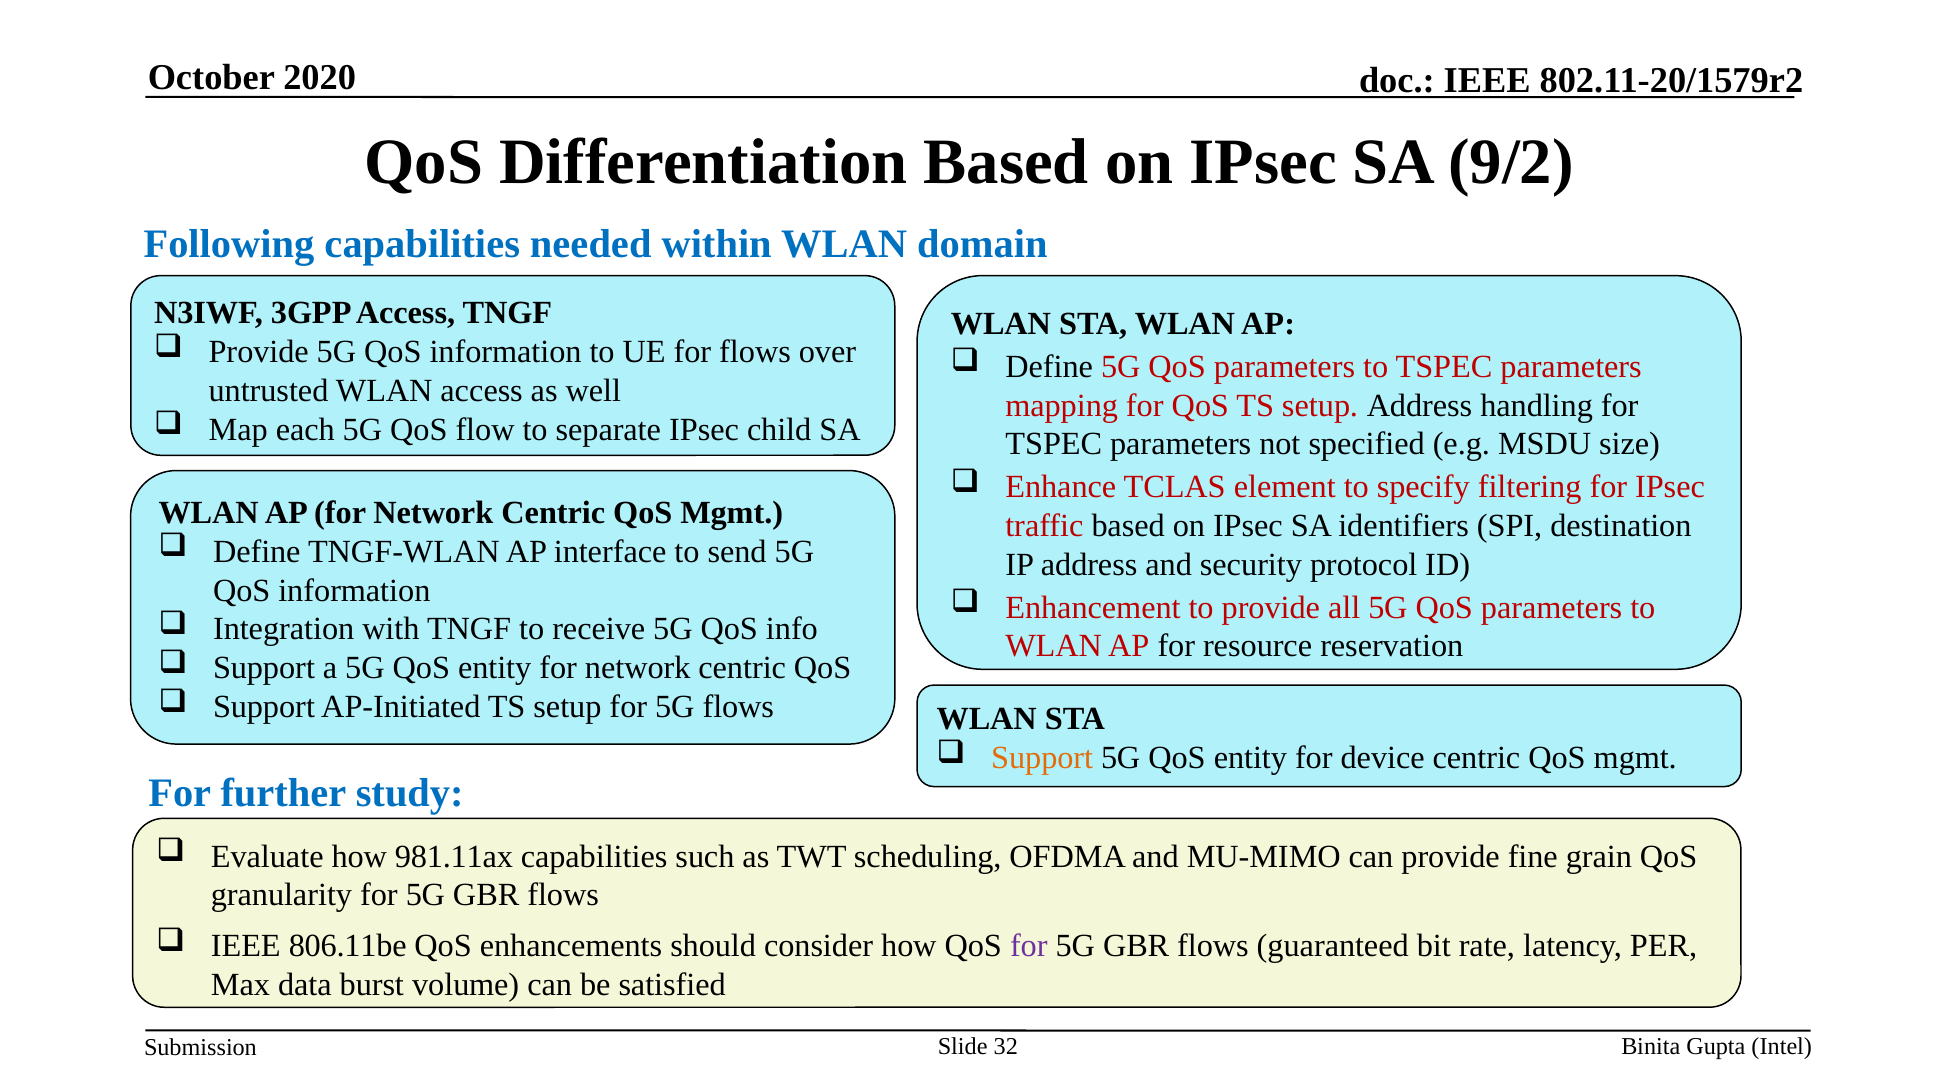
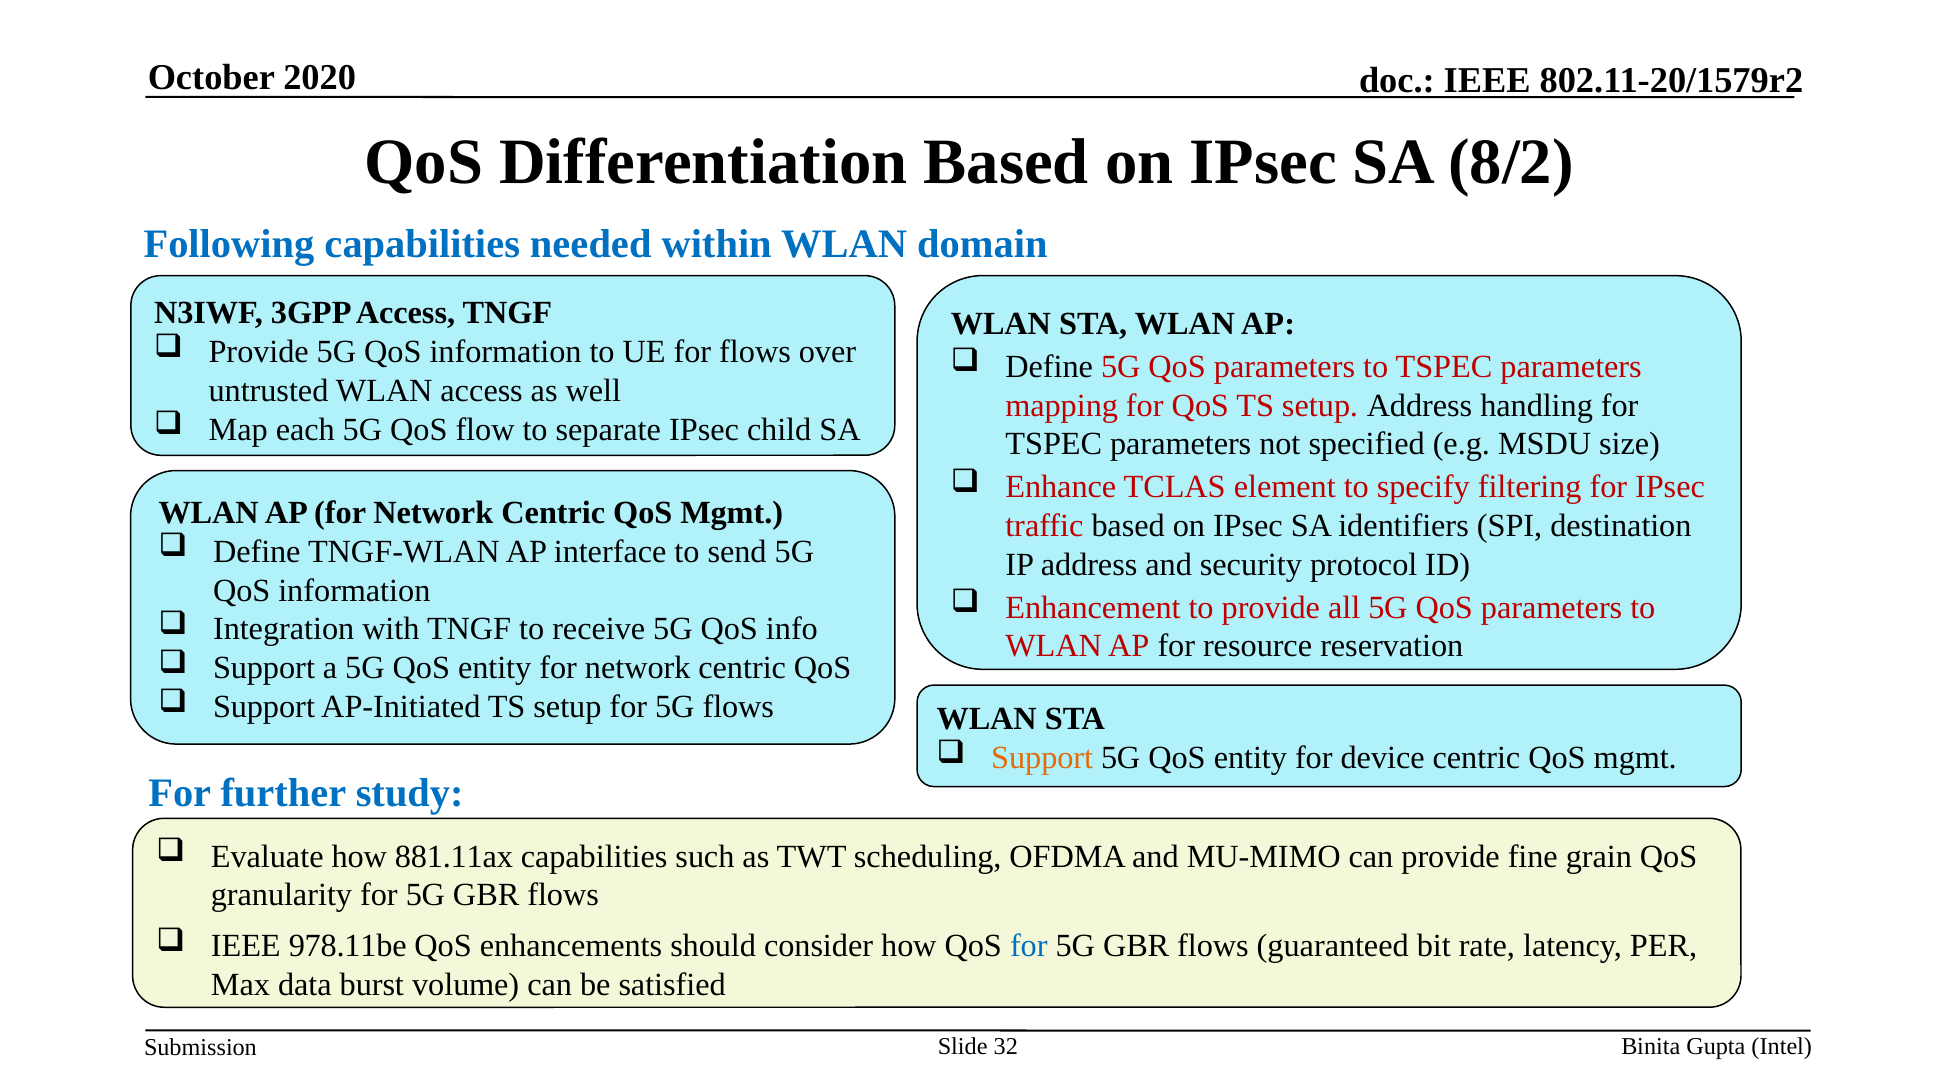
9/2: 9/2 -> 8/2 (1511, 162)
981.11ax: 981.11ax -> 881.11ax (454, 857)
806.11be: 806.11be -> 978.11be (348, 946)
for colour: purple -> blue (1029, 946)
